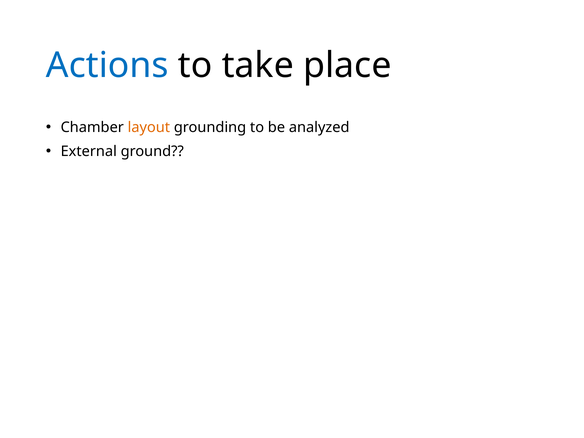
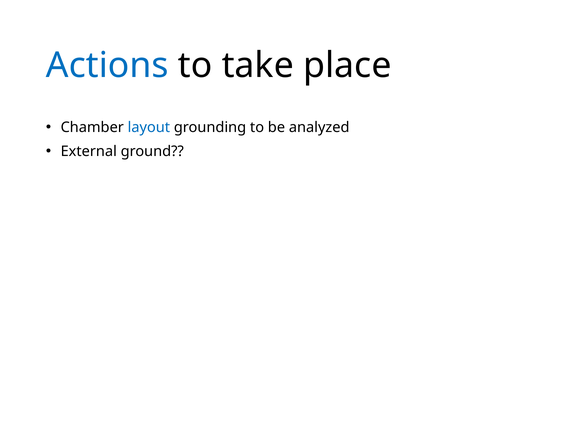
layout colour: orange -> blue (149, 127)
